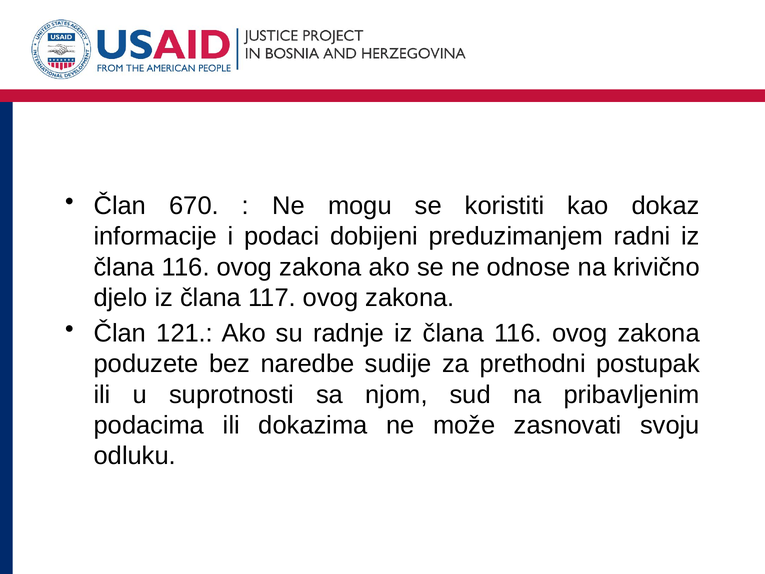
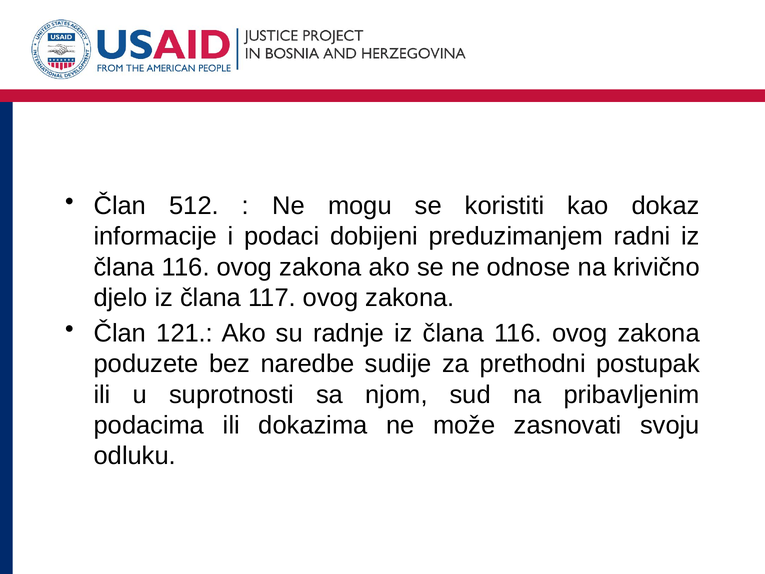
670: 670 -> 512 (194, 206)
